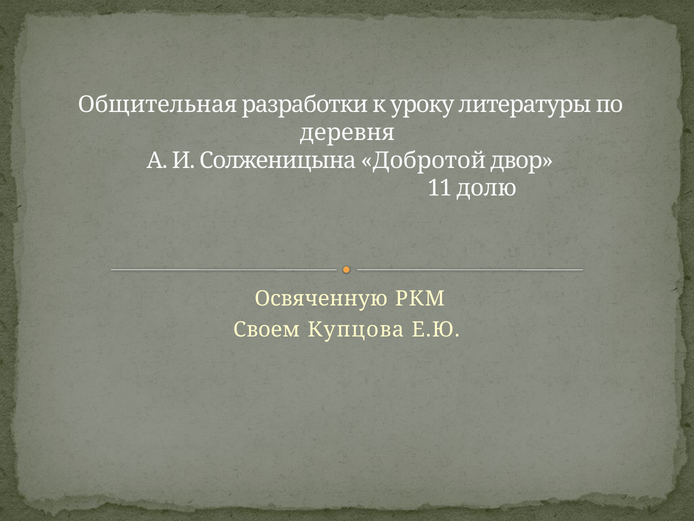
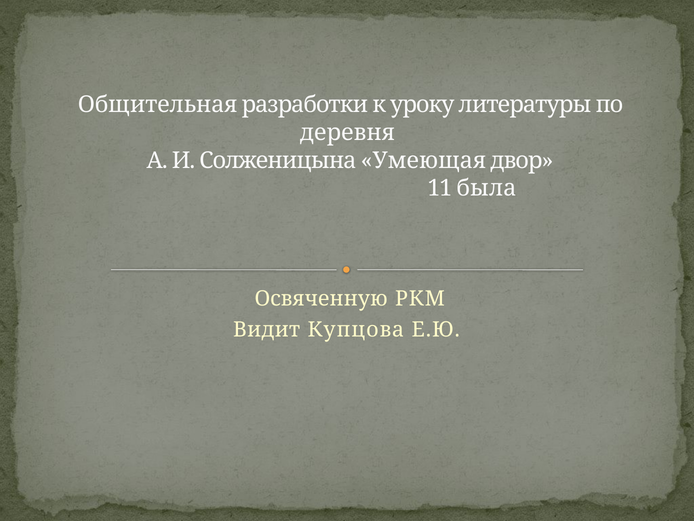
Добротой: Добротой -> Умеющая (423, 160)
долю: долю -> была (486, 188)
Своем: Своем -> Видит (267, 330)
